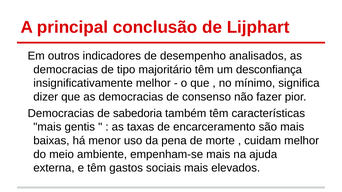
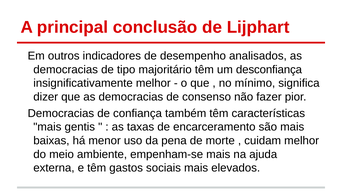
sabedoria: sabedoria -> confiança (138, 114)
